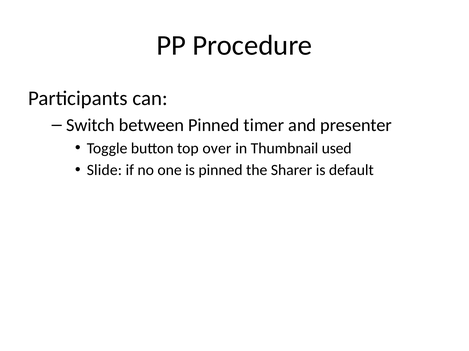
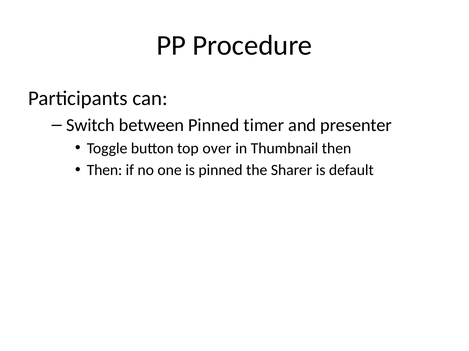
Thumbnail used: used -> then (337, 149)
Slide: Slide -> Then (104, 170)
